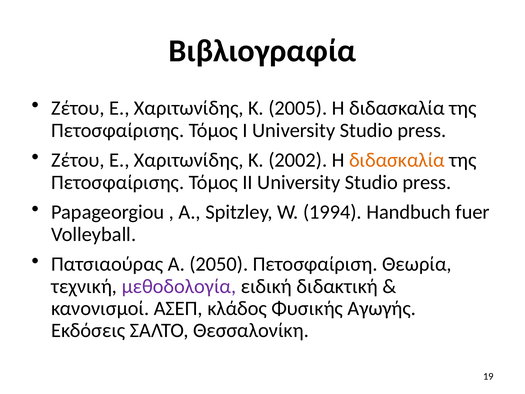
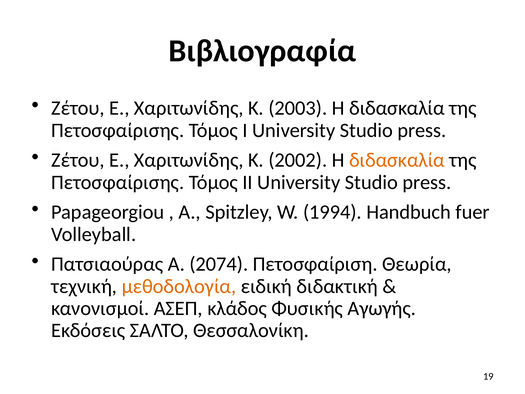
2005: 2005 -> 2003 (298, 108)
2050: 2050 -> 2074 (219, 264)
μεθοδολογία colour: purple -> orange (179, 286)
